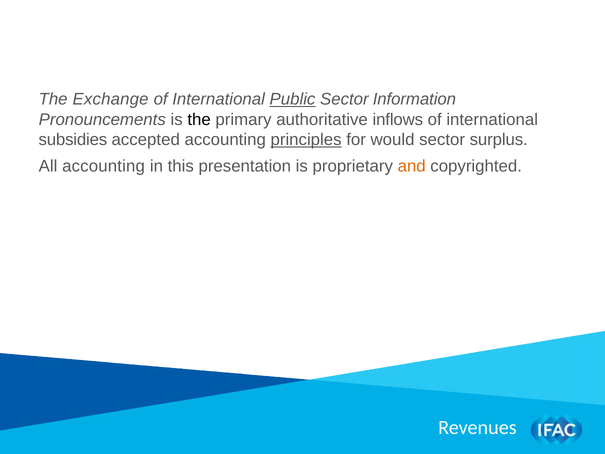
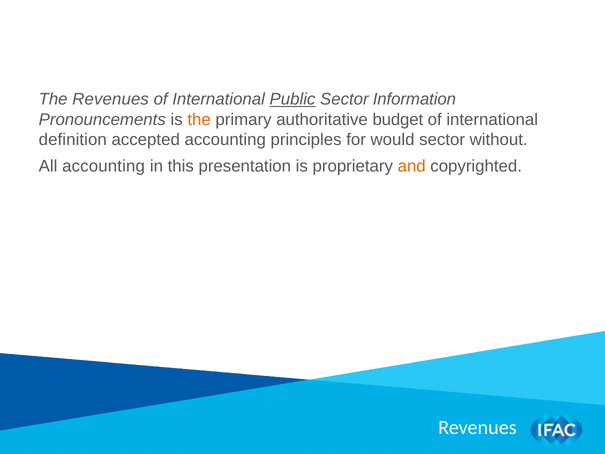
The Exchange: Exchange -> Revenues (111, 99)
the colour: black -> orange (199, 119)
inflows: inflows -> budget (398, 119)
subsidies: subsidies -> definition (73, 140)
principles underline: present -> none (306, 140)
surplus: surplus -> without (499, 140)
